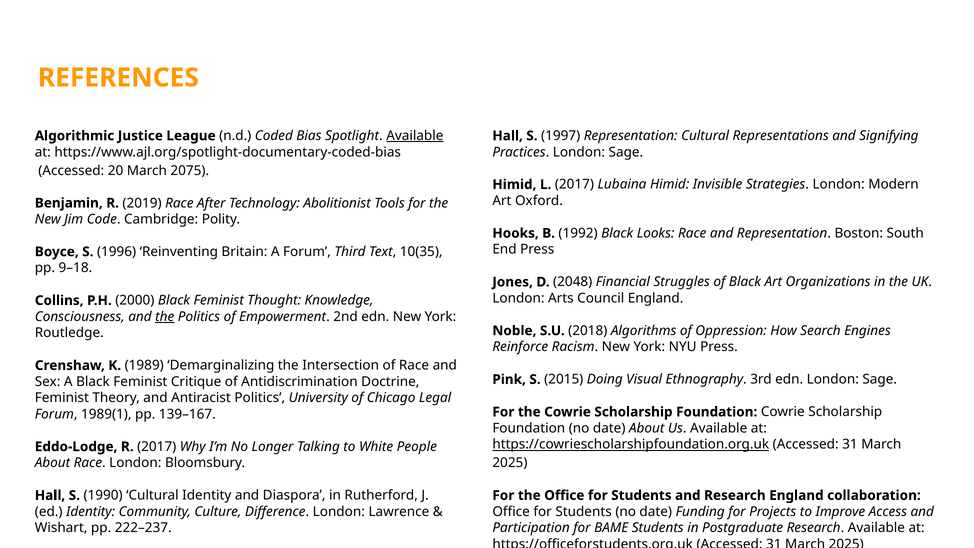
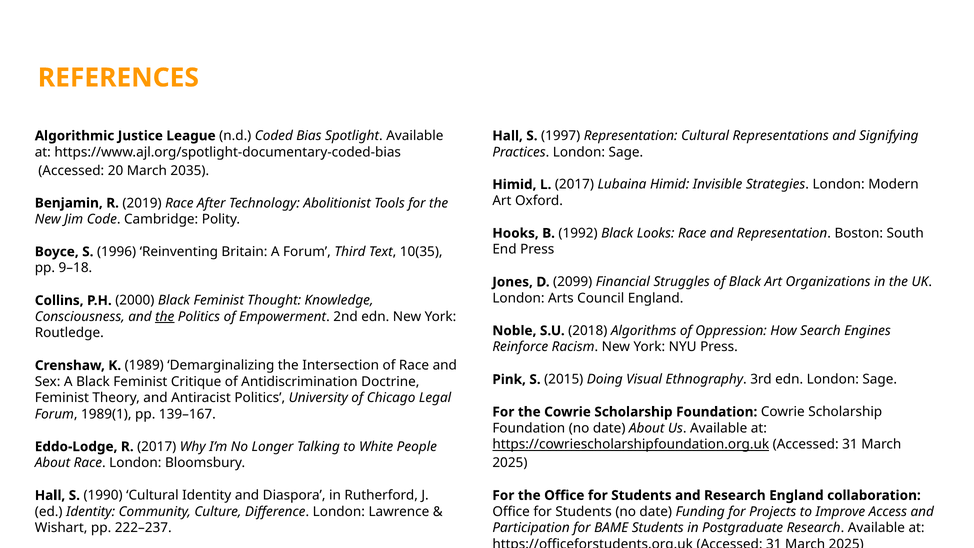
Available underline: present -> none (415, 136)
2075: 2075 -> 2035 (190, 171)
2048: 2048 -> 2099 (573, 282)
